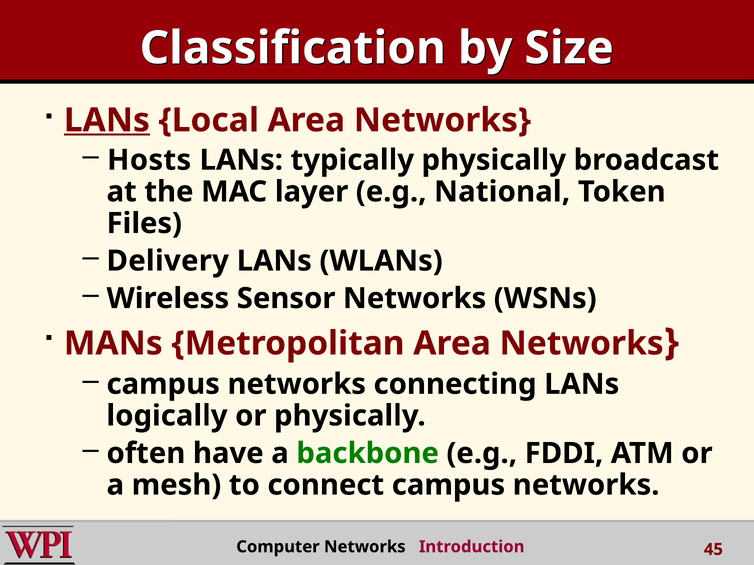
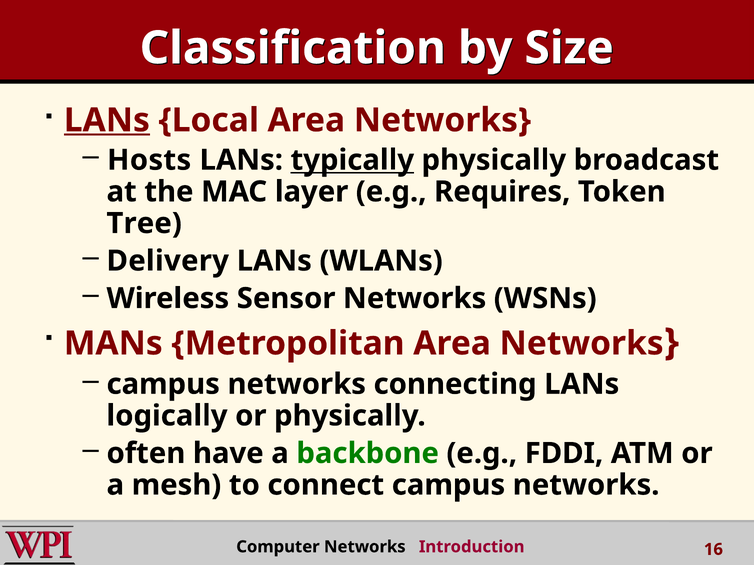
typically underline: none -> present (352, 160)
National: National -> Requires (502, 192)
Files: Files -> Tree (144, 224)
45: 45 -> 16 (713, 550)
